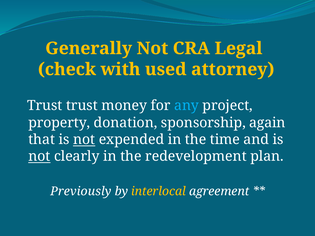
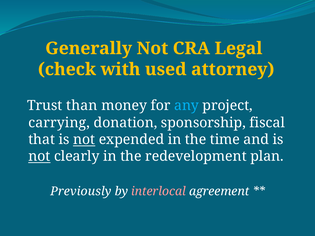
Trust trust: trust -> than (82, 106)
property: property -> carrying (59, 123)
again: again -> fiscal (267, 123)
interlocal colour: yellow -> pink (159, 192)
